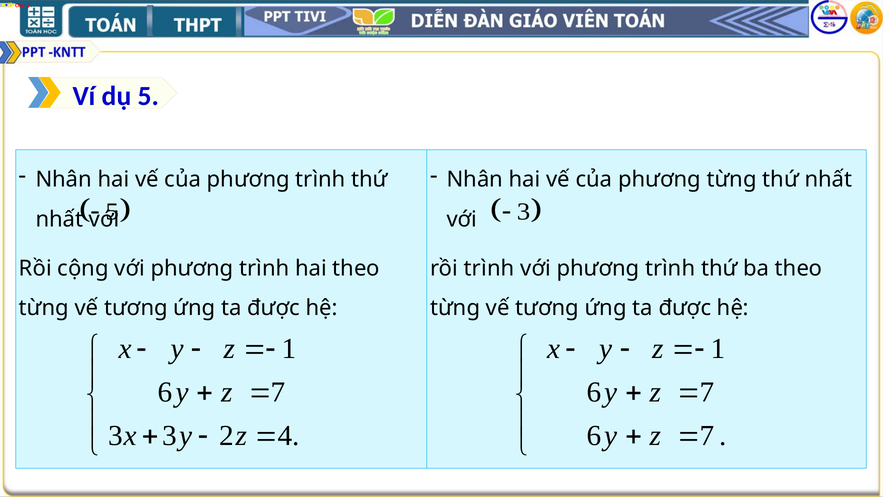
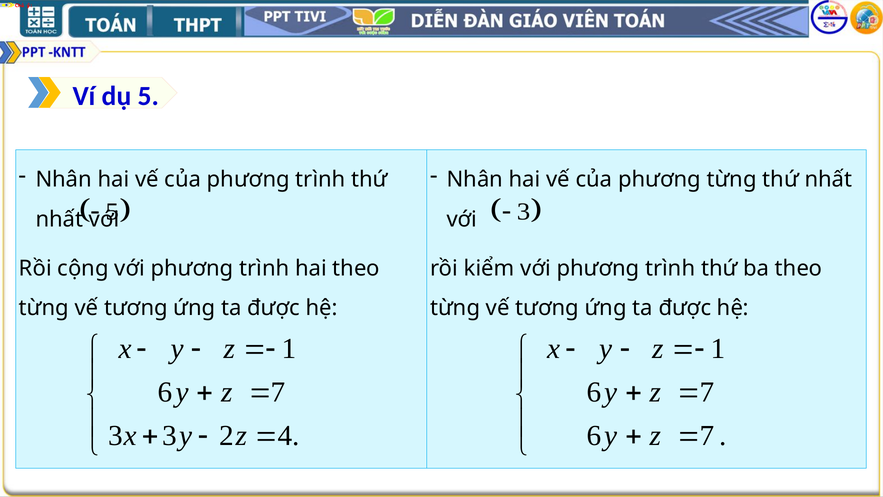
rồi trình: trình -> kiểm (489, 268)
